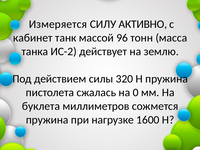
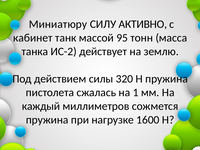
Измеряется: Измеряется -> Миниатюру (58, 24)
96: 96 -> 95 (122, 38)
0: 0 -> 1 (136, 92)
буклета: буклета -> каждый (41, 106)
